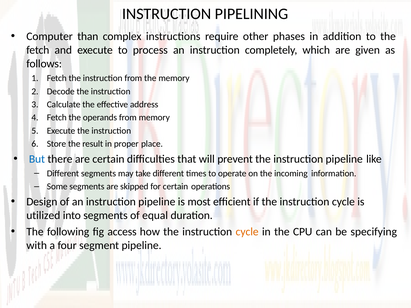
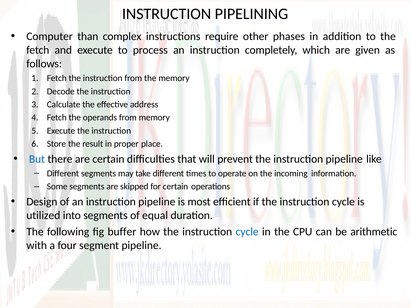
access: access -> buffer (122, 232)
cycle colour: orange -> blue (247, 232)
specifying: specifying -> arithmetic (374, 232)
